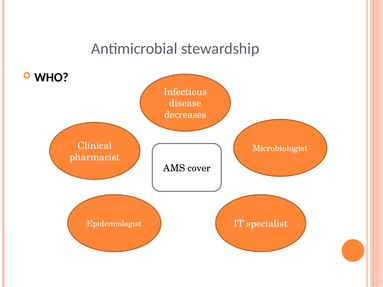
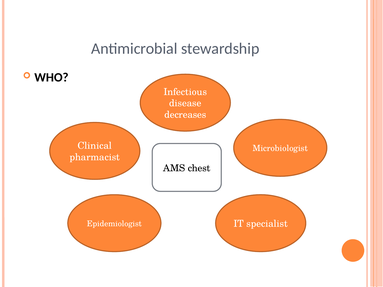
cover: cover -> chest (199, 168)
